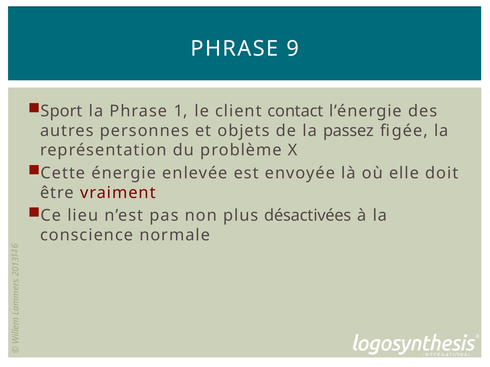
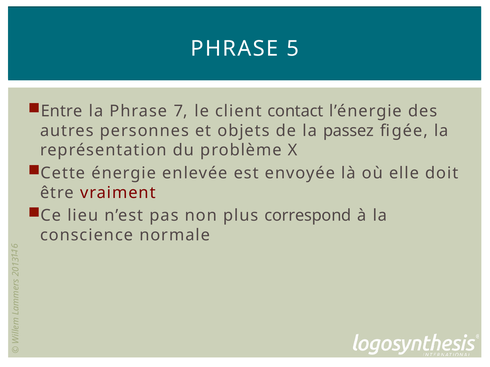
9: 9 -> 5 (293, 49)
Sport: Sport -> Entre (62, 111)
Phrase 1: 1 -> 7 (181, 111)
désactivées: désactivées -> correspond (308, 216)
